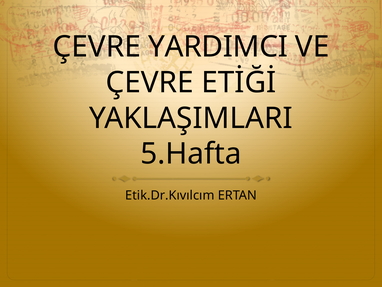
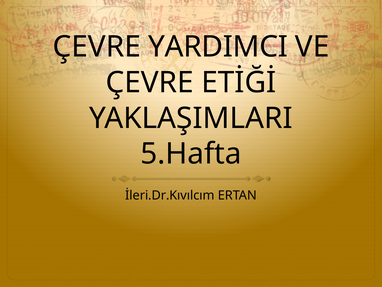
Etik.Dr.Kıvılcım: Etik.Dr.Kıvılcım -> İleri.Dr.Kıvılcım (170, 195)
